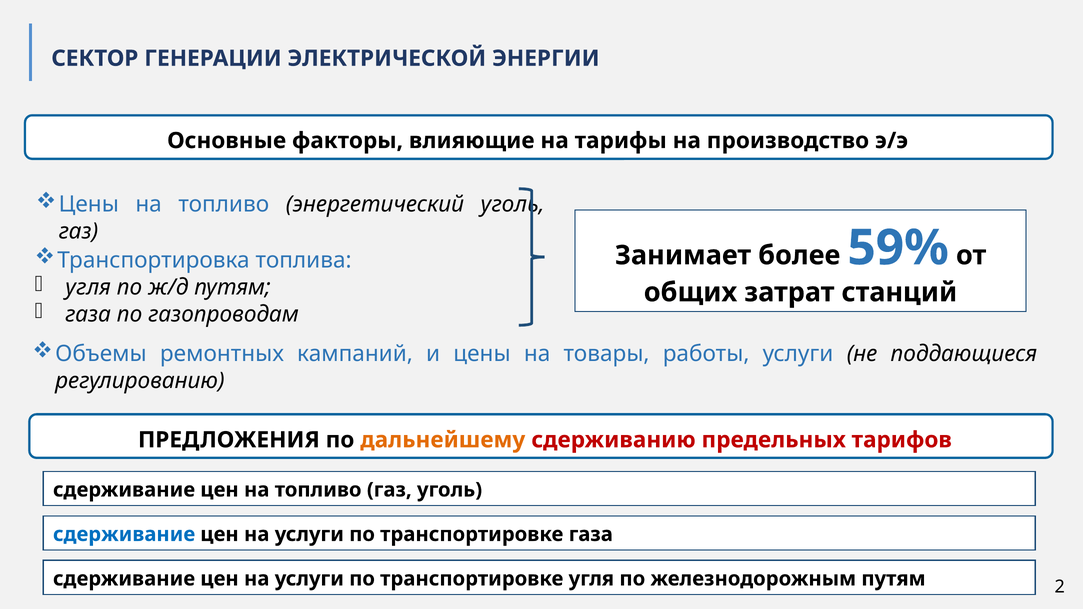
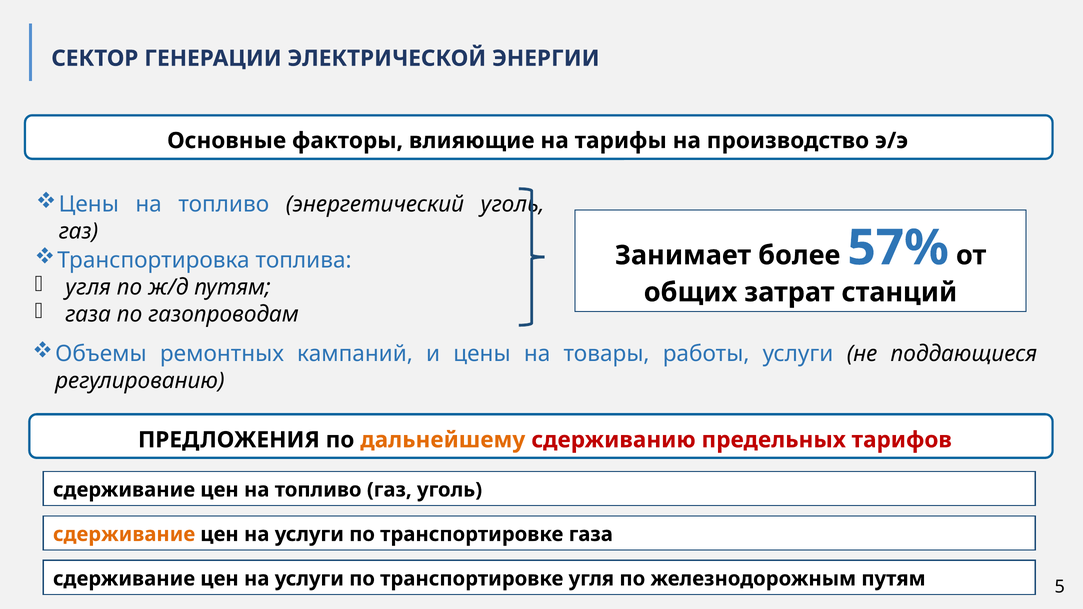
59%: 59% -> 57% (898, 248)
сдерживание colour: blue -> orange (124, 534)
2: 2 -> 5 (1060, 587)
